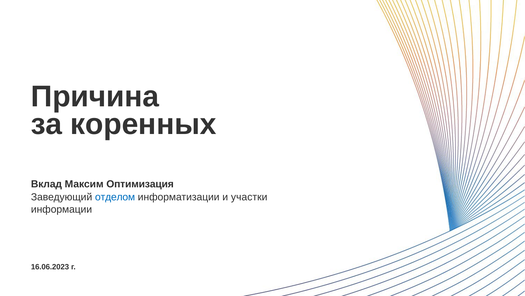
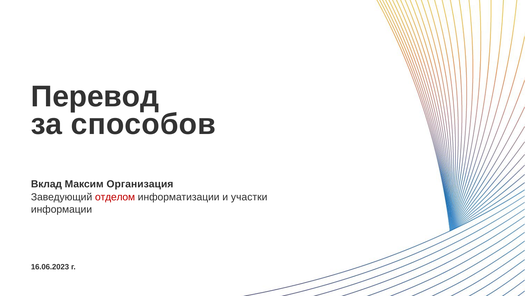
Причина: Причина -> Перевод (95, 97)
коренных: коренных -> способов (143, 124)
Оптимизация: Оптимизация -> Организация (140, 184)
отделом colour: blue -> red (115, 197)
